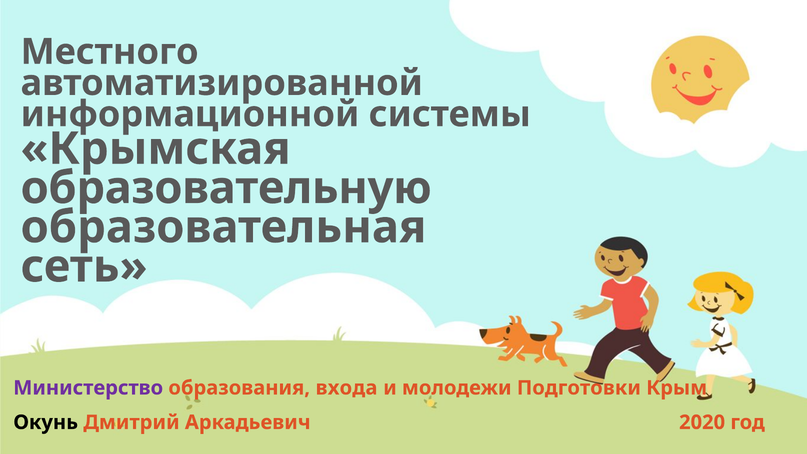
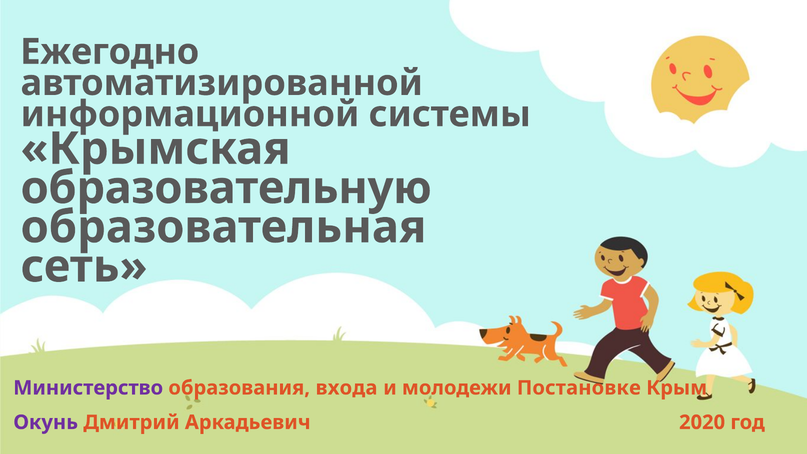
Местного: Местного -> Ежегодно (110, 52)
Подготовки: Подготовки -> Постановке (579, 388)
Окунь colour: black -> purple (46, 422)
